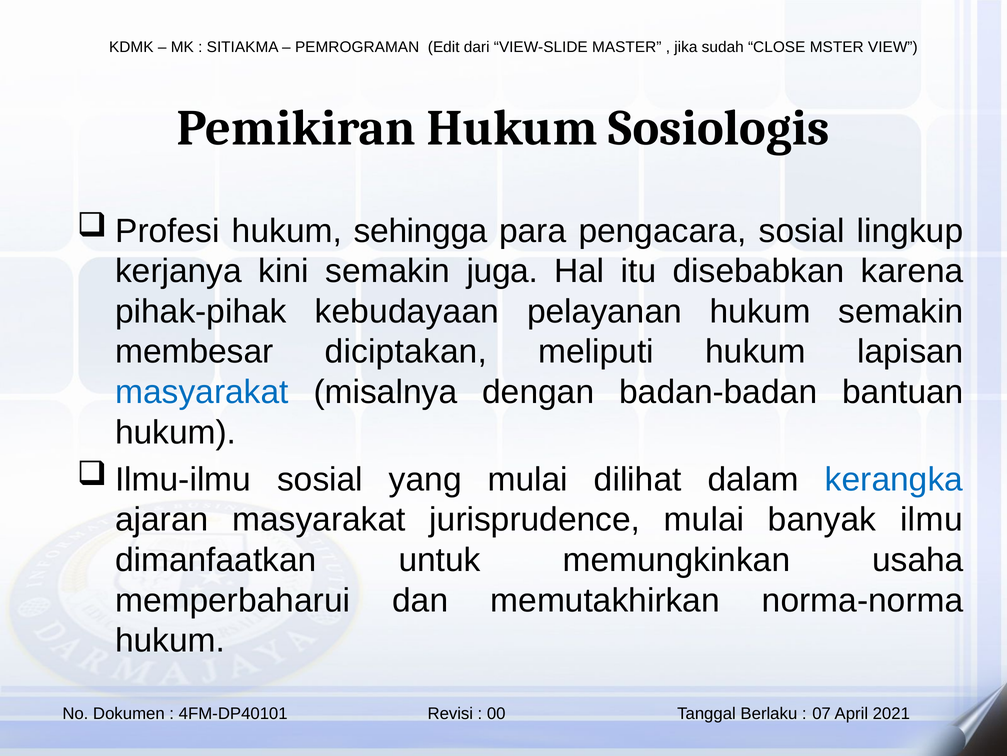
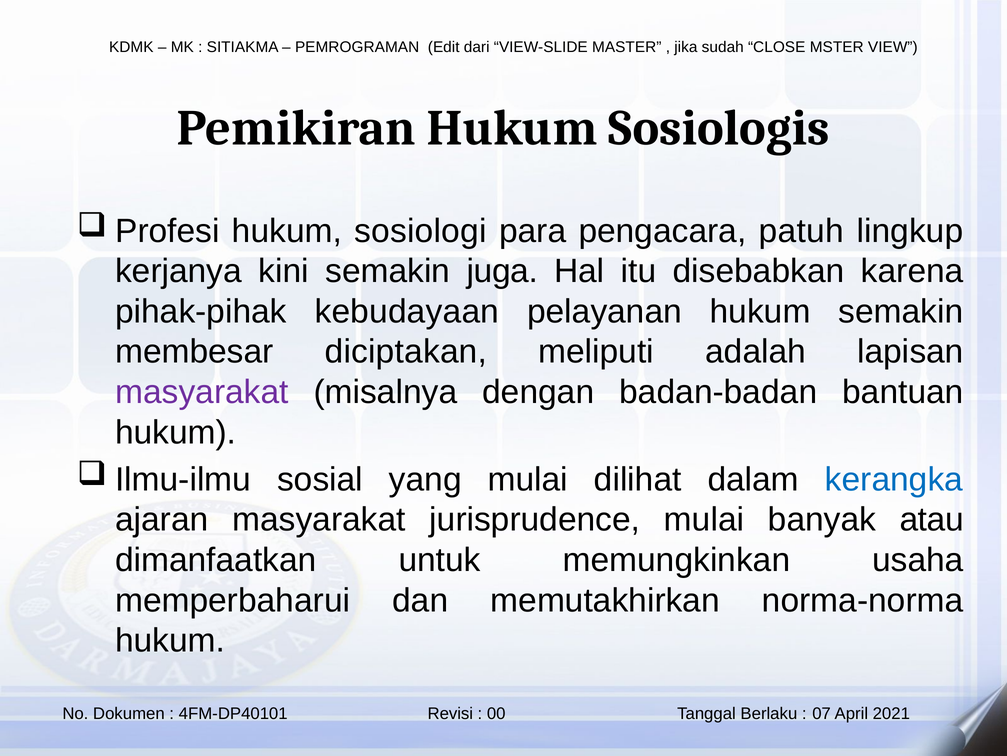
sehingga: sehingga -> sosiologi (420, 231)
pengacara sosial: sosial -> patuh (801, 231)
meliputi hukum: hukum -> adalah (756, 352)
masyarakat colour: blue -> purple (202, 392)
ilmu: ilmu -> atau (932, 519)
